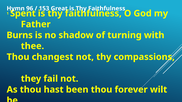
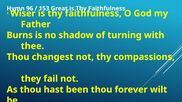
Spent: Spent -> Wiser (23, 13)
